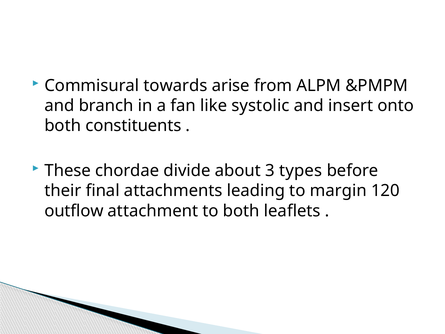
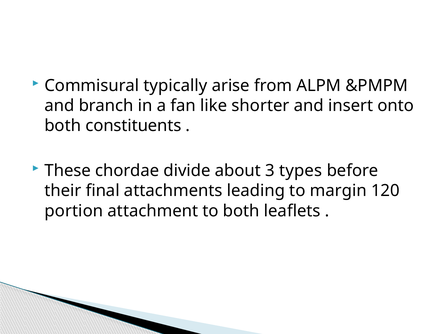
towards: towards -> typically (175, 85)
systolic: systolic -> shorter (260, 106)
outflow: outflow -> portion (74, 211)
